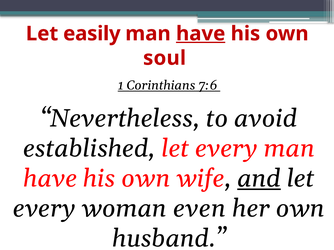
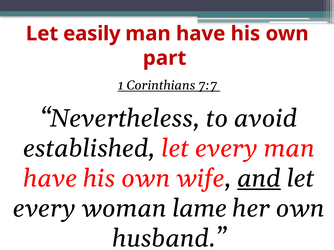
have underline: present -> none (201, 34)
soul: soul -> part (165, 58)
7:6: 7:6 -> 7:7 (208, 85)
even: even -> lame (200, 209)
